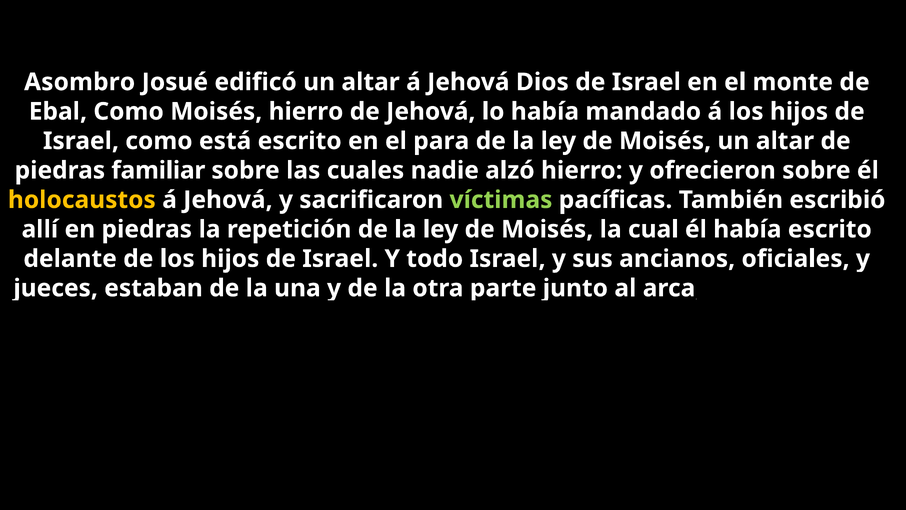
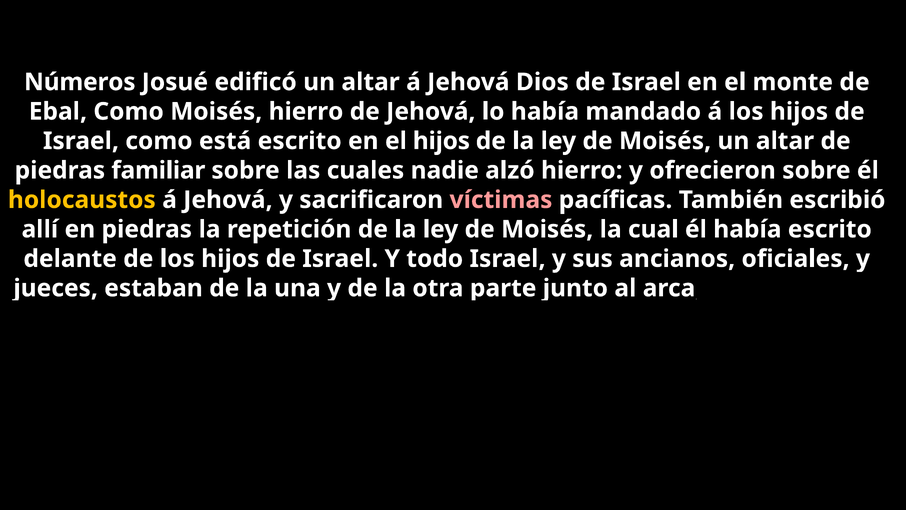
Asombro: Asombro -> Números (80, 82)
el para: para -> hijos (441, 141)
víctimas colour: light green -> pink (501, 200)
